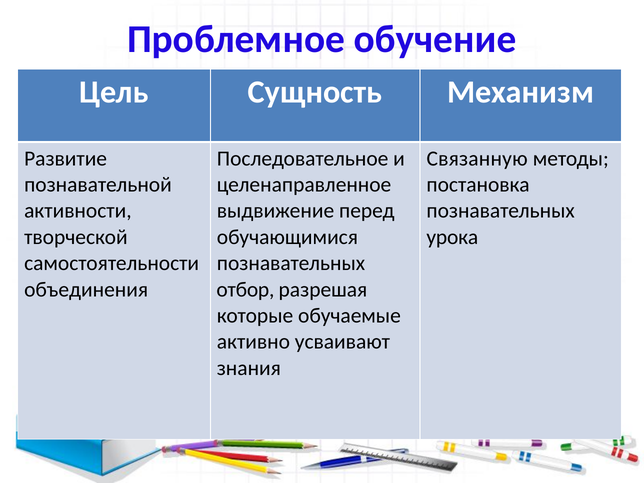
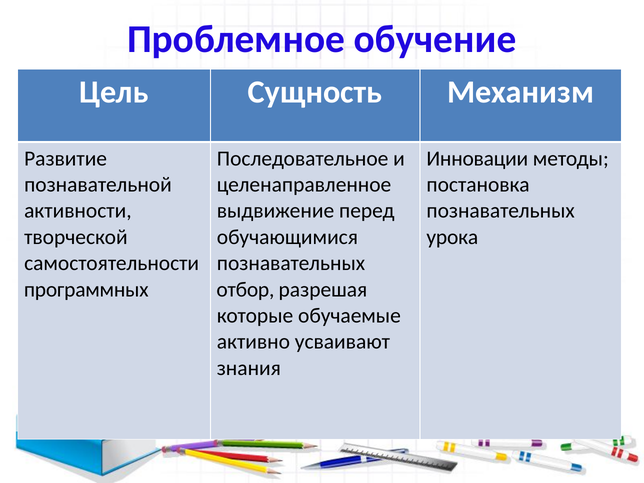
Связанную: Связанную -> Инновации (477, 159)
объединения: объединения -> программных (86, 289)
